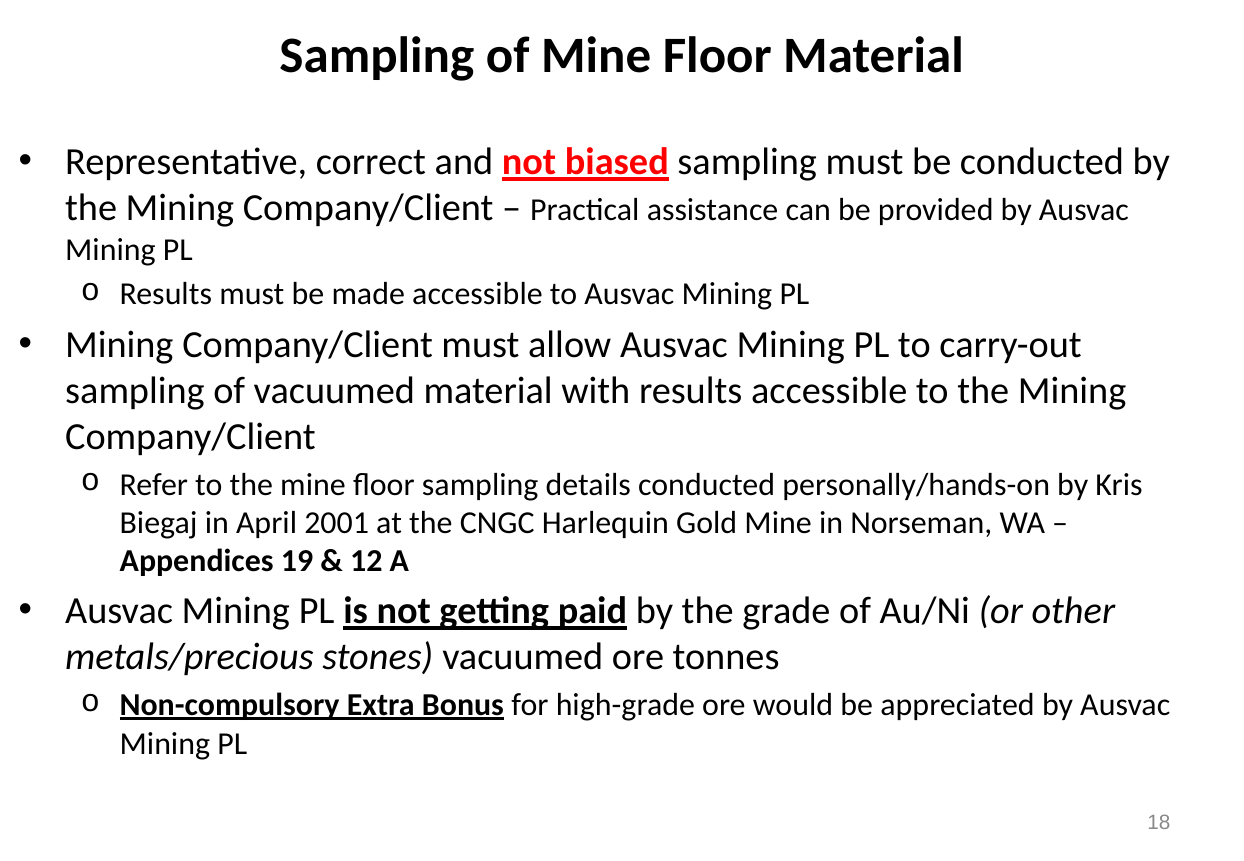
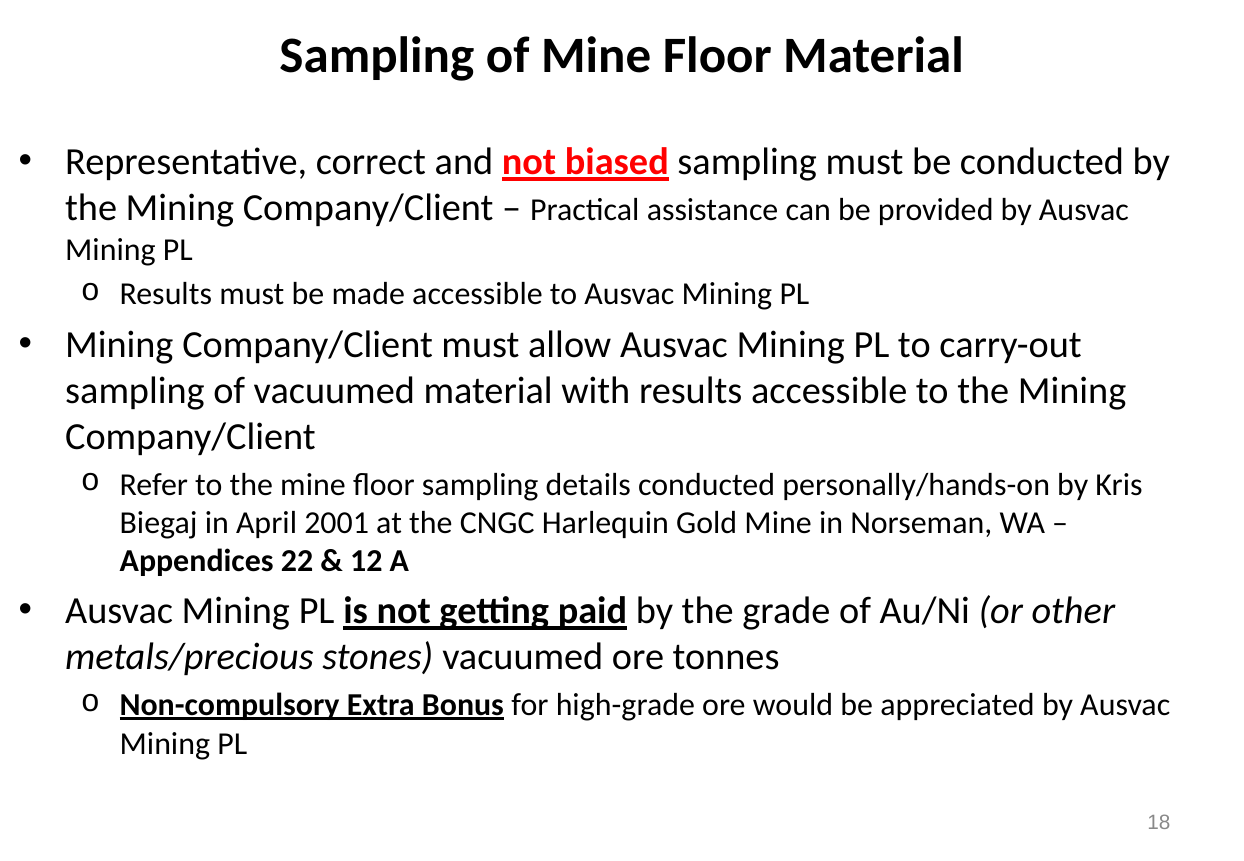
19: 19 -> 22 (297, 561)
